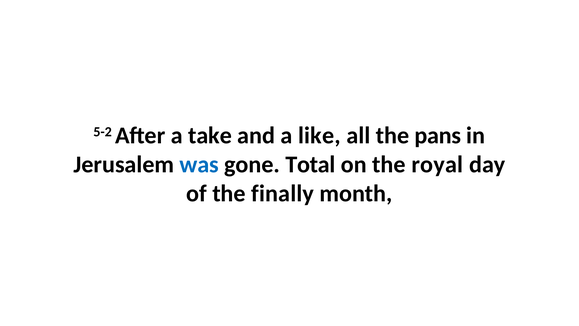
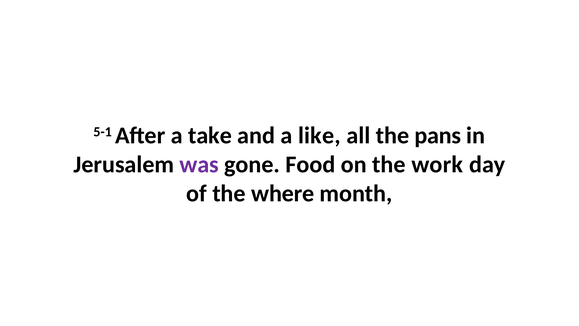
5-2: 5-2 -> 5-1 (103, 132)
was colour: blue -> purple (199, 165)
Total: Total -> Food (310, 165)
royal: royal -> work (437, 165)
finally: finally -> where (283, 193)
